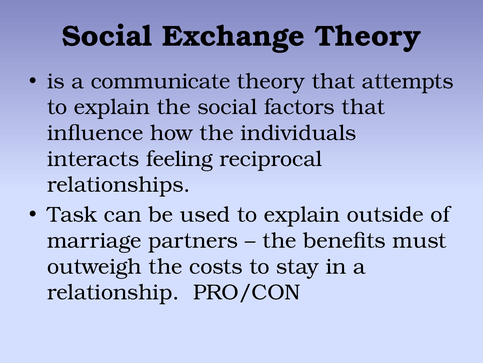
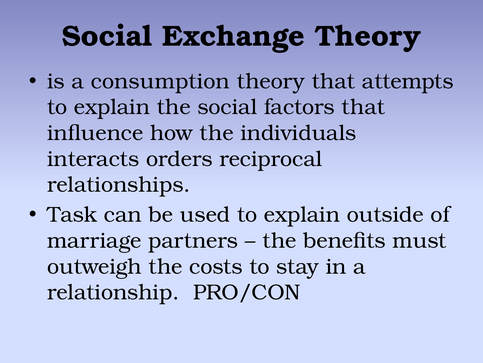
communicate: communicate -> consumption (160, 81)
feeling: feeling -> orders (179, 159)
